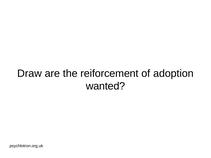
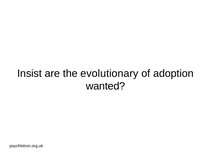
Draw: Draw -> Insist (30, 74)
reiforcement: reiforcement -> evolutionary (109, 74)
